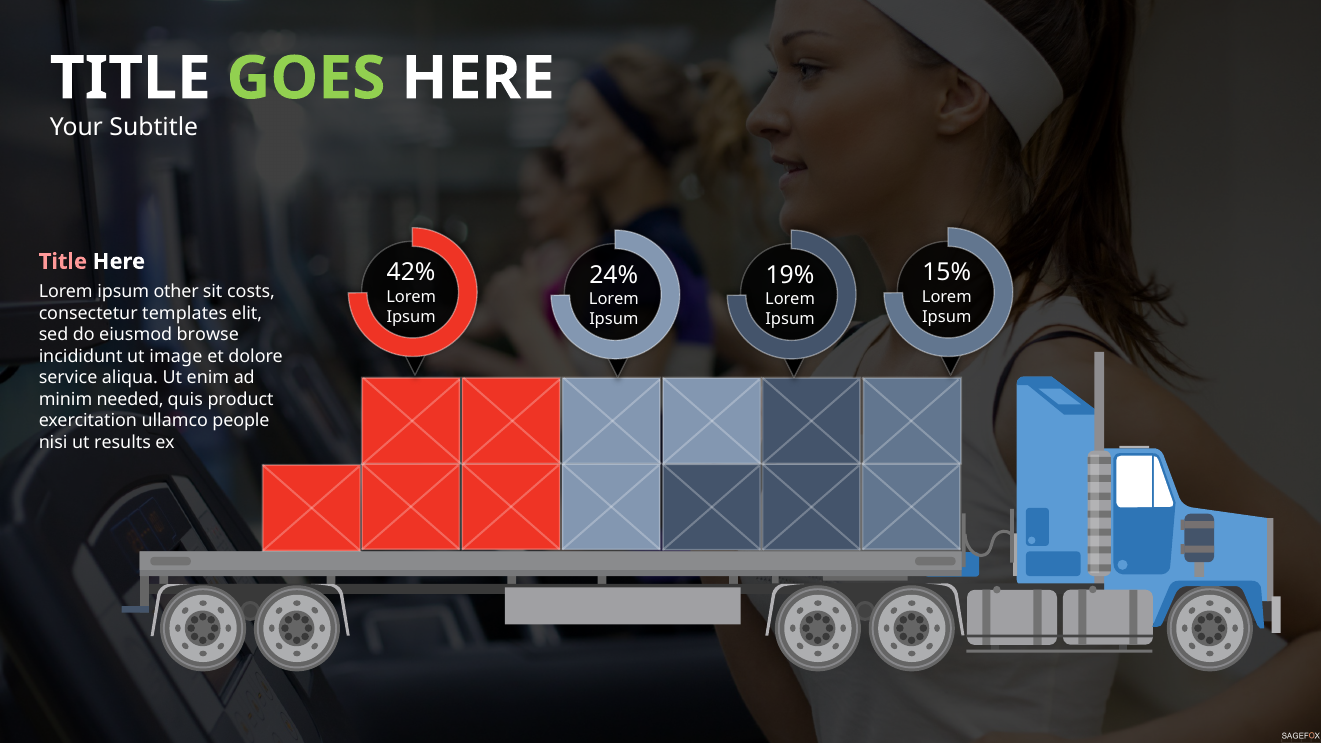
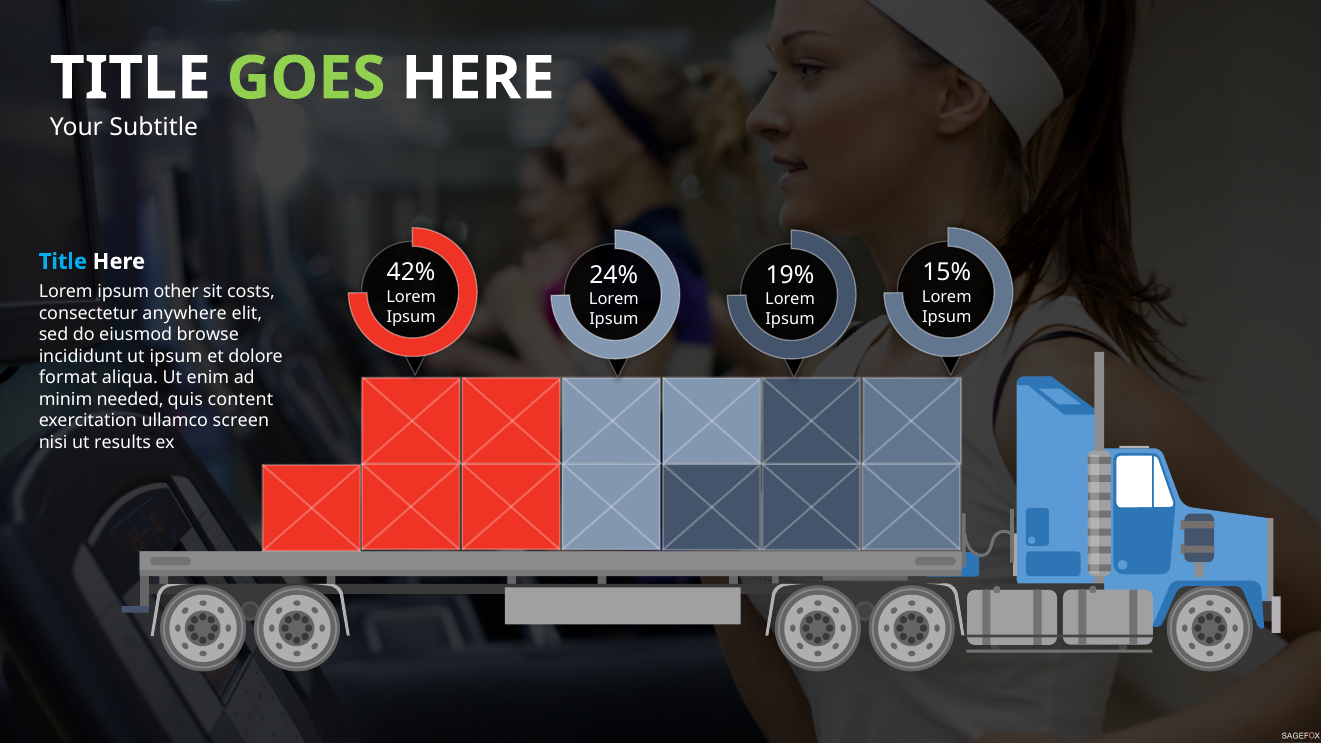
Title colour: pink -> light blue (63, 262)
templates: templates -> anywhere (185, 314)
ut image: image -> ipsum (176, 356)
service: service -> format (68, 378)
product: product -> content (241, 399)
people: people -> screen (241, 421)
